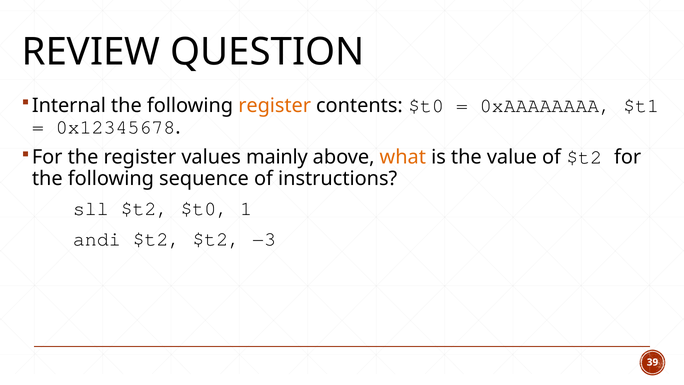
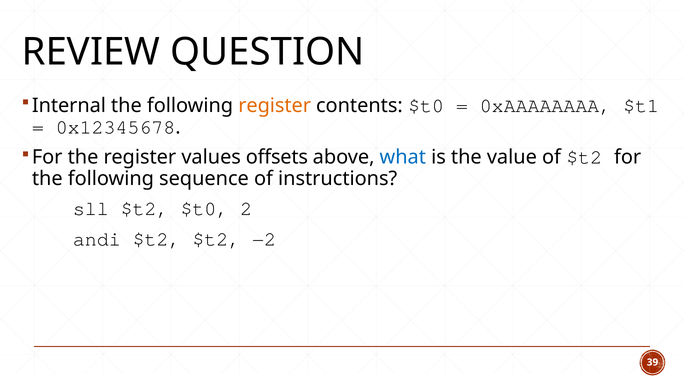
mainly: mainly -> offsets (277, 157)
what colour: orange -> blue (403, 157)
1: 1 -> 2 (246, 209)
−3: −3 -> −2 (264, 239)
